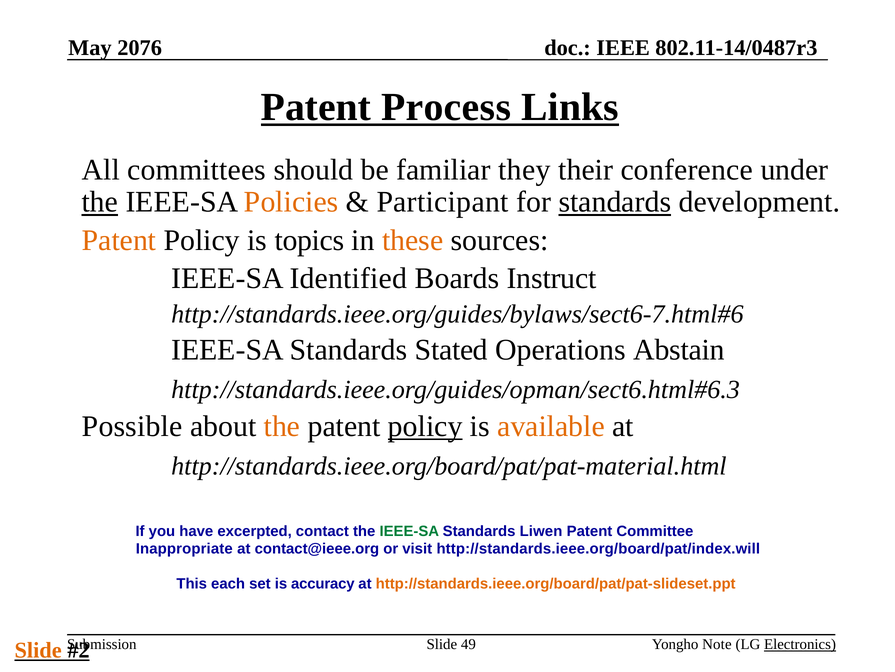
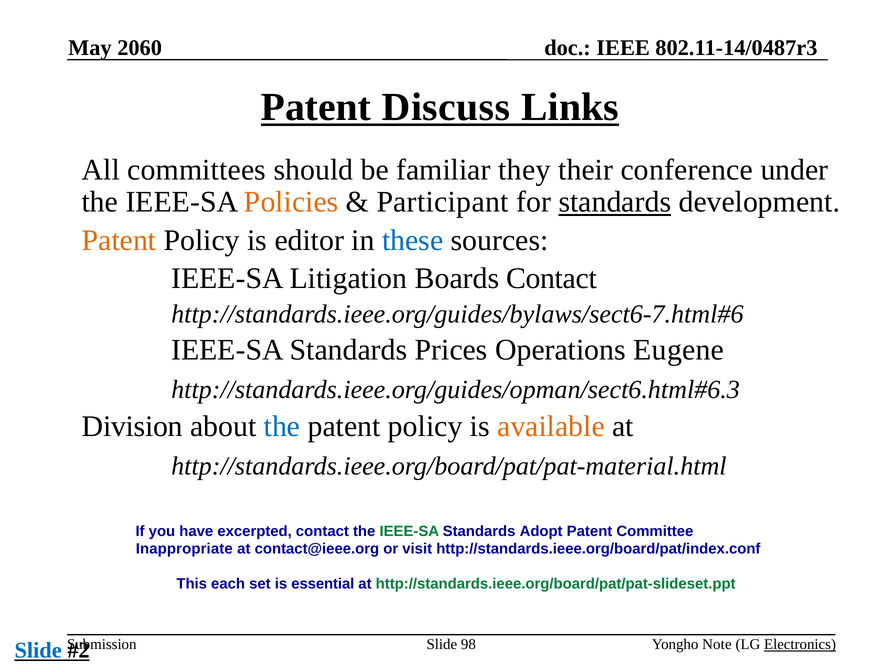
2076: 2076 -> 2060 (140, 48)
Process: Process -> Discuss (446, 107)
the underline: present -> none (100, 202)
topics: topics -> editor (309, 240)
these colour: orange -> blue (413, 240)
Identified: Identified -> Litigation (348, 278)
Boards Instruct: Instruct -> Contact (552, 278)
Stated: Stated -> Prices (451, 350)
Abstain: Abstain -> Eugene (679, 350)
Possible: Possible -> Division (132, 426)
the colour: orange -> blue (282, 426)
policy underline: present -> none (425, 426)
Liwen: Liwen -> Adopt (541, 531)
http://standards.ieee.org/board/pat/index.will: http://standards.ieee.org/board/pat/index.will -> http://standards.ieee.org/board/pat/index.conf (598, 548)
accuracy: accuracy -> essential (323, 583)
http://standards.ieee.org/board/pat/pat-slideset.ppt colour: orange -> green (556, 583)
49: 49 -> 98 (468, 644)
Slide colour: orange -> blue (38, 650)
